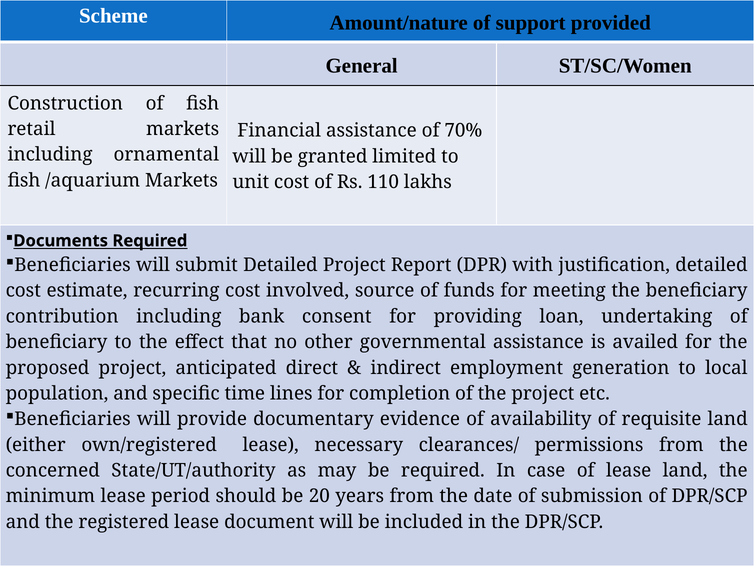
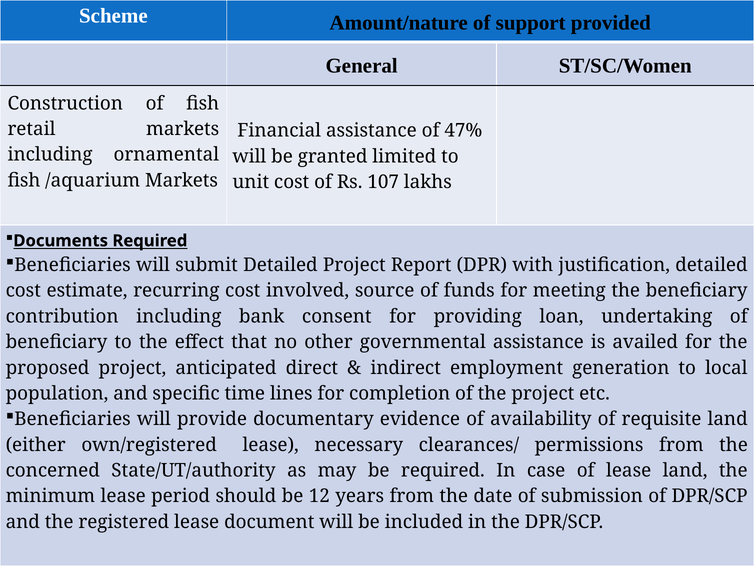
70%: 70% -> 47% (463, 131)
110: 110 -> 107 (383, 182)
20: 20 -> 12 (319, 496)
